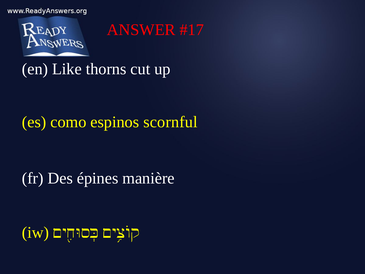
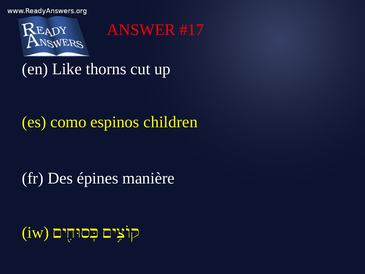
scornful: scornful -> children (171, 122)
